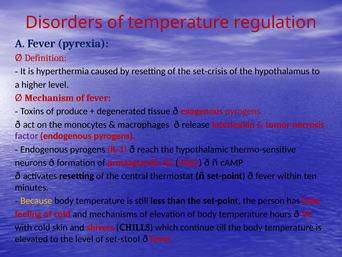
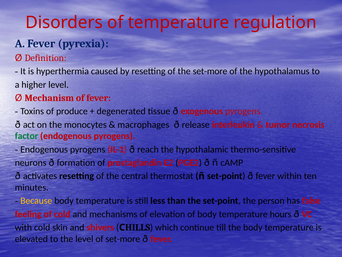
the set-crisis: set-crisis -> set-more (210, 71)
factor colour: purple -> green (26, 136)
of set-stool: set-stool -> set-more (123, 238)
